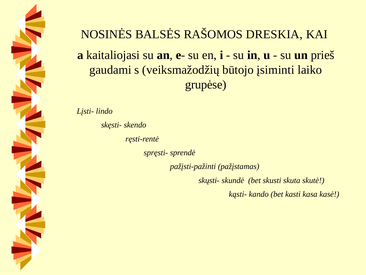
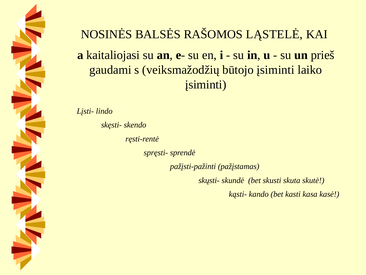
DRESKIA: DRESKIA -> LĄSTELĖ (274, 34)
grupėse: grupėse -> įsiminti (206, 84)
